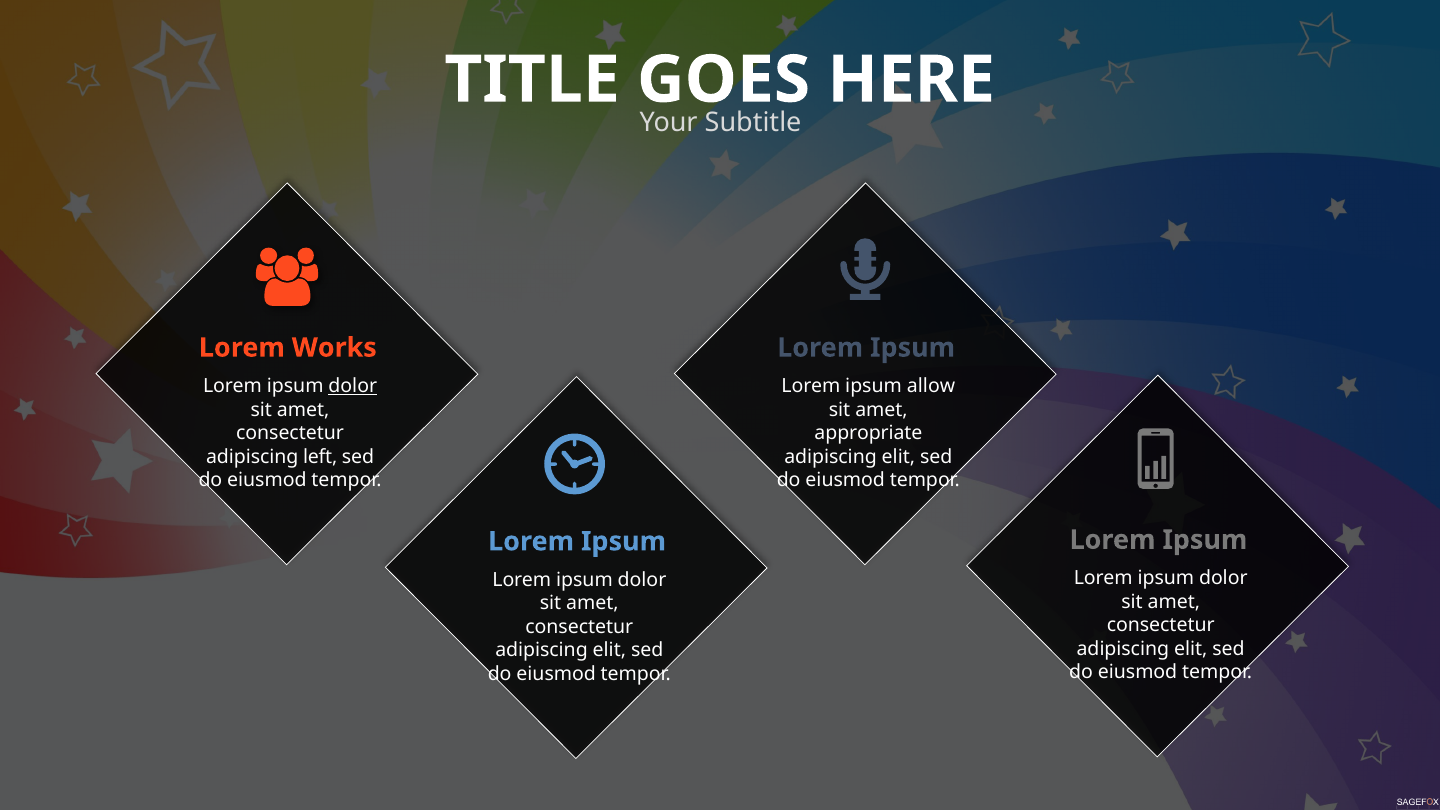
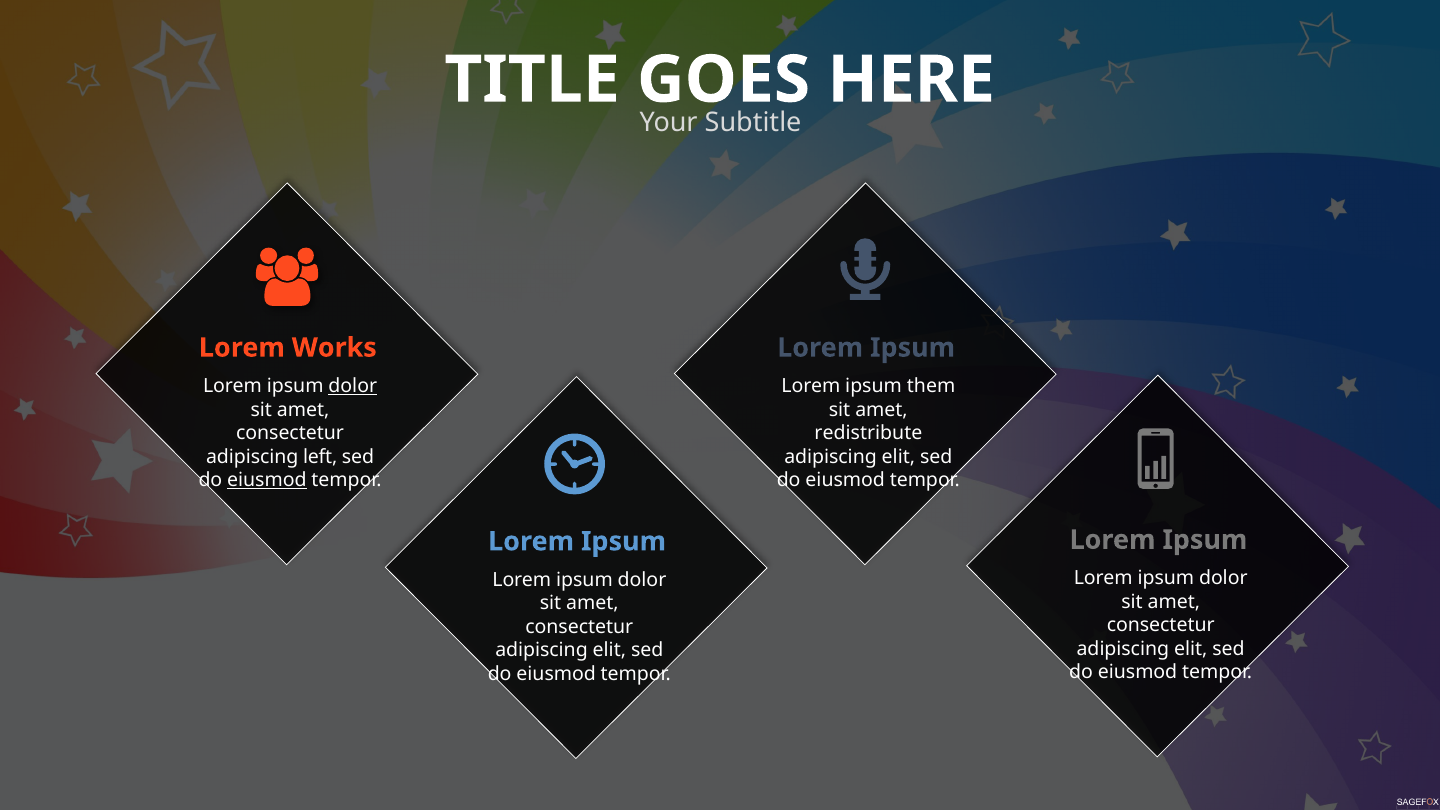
allow: allow -> them (931, 386)
appropriate: appropriate -> redistribute (868, 433)
eiusmod underline: none -> present (267, 480)
